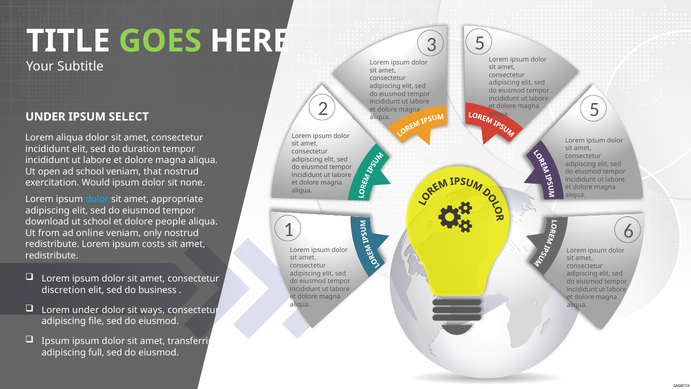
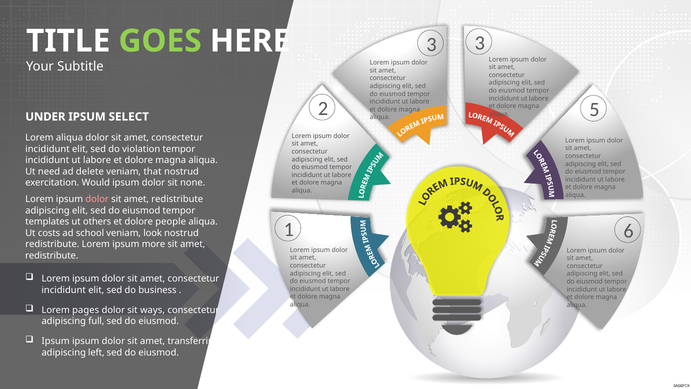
5: 5 -> 3 (480, 43)
duration: duration -> violation (141, 149)
open: open -> need (49, 171)
ad school: school -> delete (90, 171)
dolor colour: light blue -> pink (97, 199)
appropriate: appropriate -> redistribute (177, 199)
download: download -> templates (47, 222)
ut school: school -> others (97, 222)
from: from -> costs (49, 233)
online: online -> school (90, 233)
only: only -> look (153, 233)
costs: costs -> more (153, 244)
discretion: discretion -> incididunt (64, 290)
Lorem under: under -> pages (86, 310)
file: file -> full (96, 321)
full: full -> left (96, 352)
